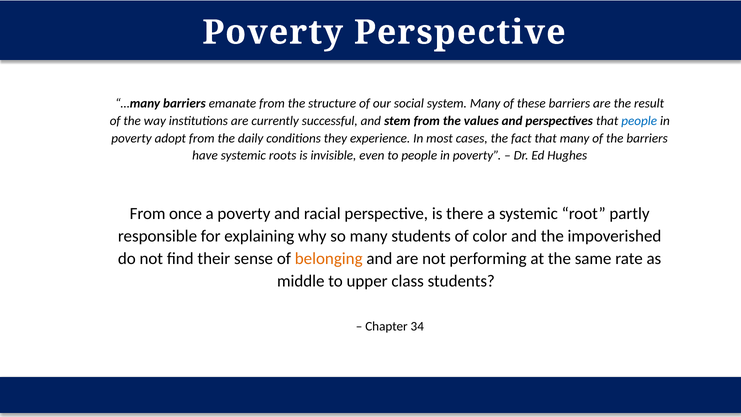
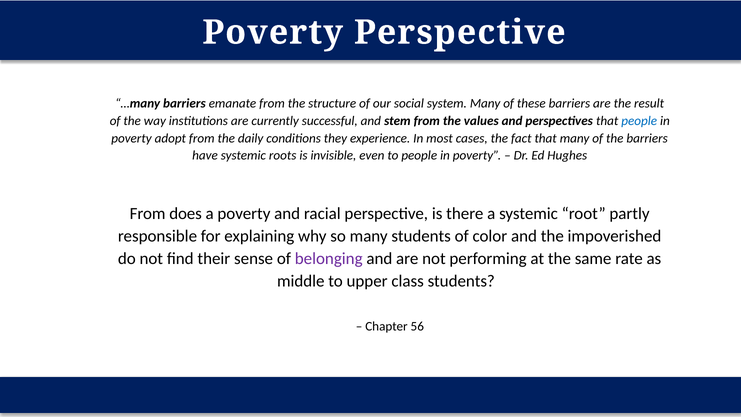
once: once -> does (186, 214)
belonging colour: orange -> purple (329, 258)
34: 34 -> 56 (417, 326)
